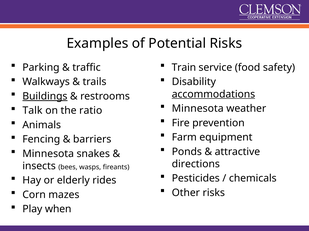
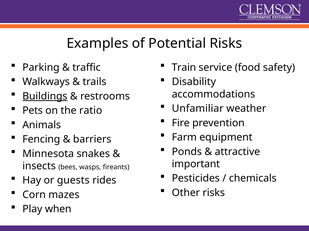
accommodations underline: present -> none (213, 94)
Minnesota: Minnesota -> Unfamiliar (198, 109)
Talk: Talk -> Pets (33, 111)
directions: directions -> important (196, 164)
elderly: elderly -> guests (73, 181)
